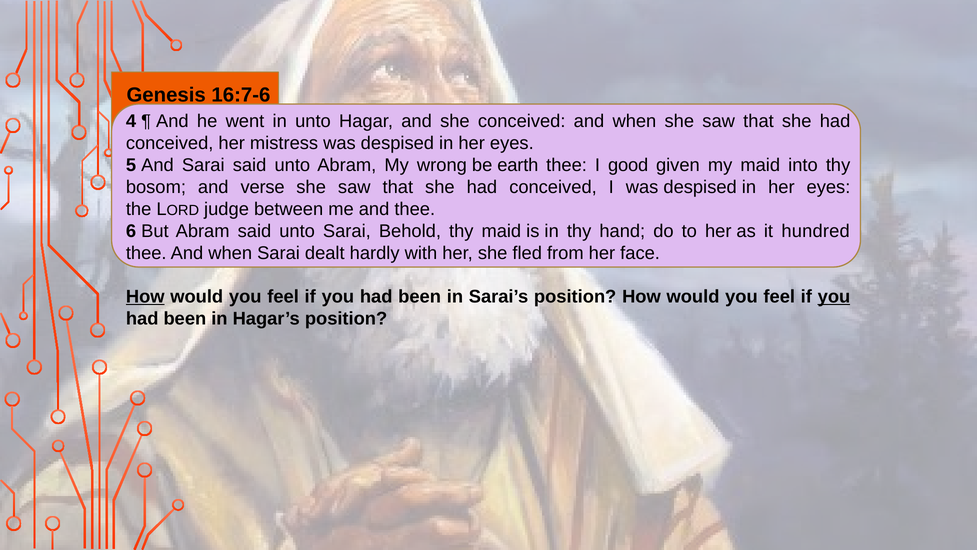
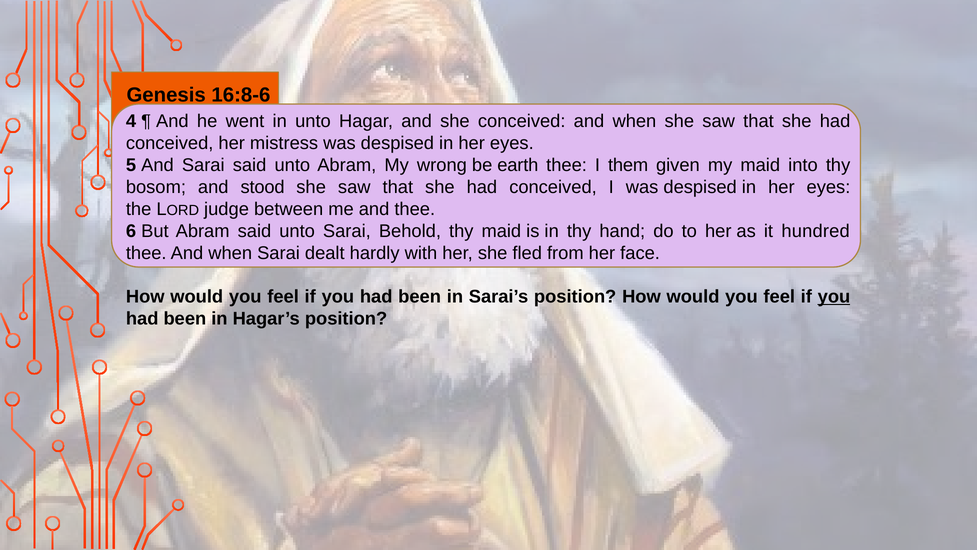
16:7-6: 16:7-6 -> 16:8-6 (241, 95)
good: good -> them (628, 165)
verse: verse -> stood (263, 187)
How underline: present -> none (145, 297)
